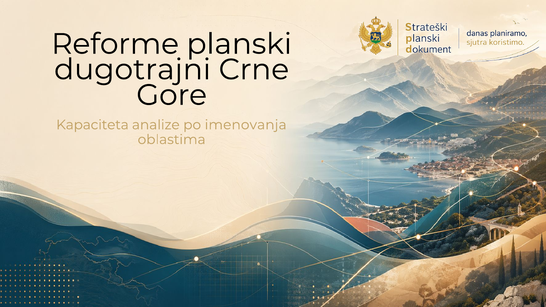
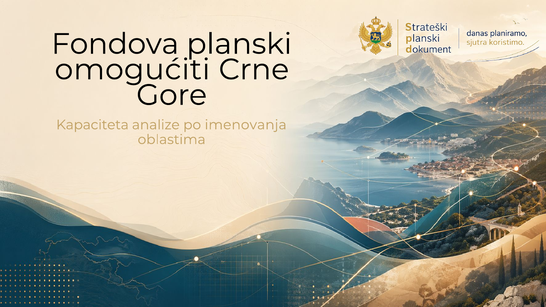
Reforme: Reforme -> Fondova (115, 44)
dugotrajni: dugotrajni -> omogućiti (132, 70)
